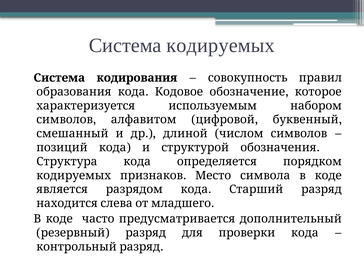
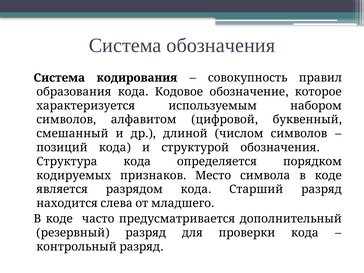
Система кодируемых: кодируемых -> обозначения (221, 45)
